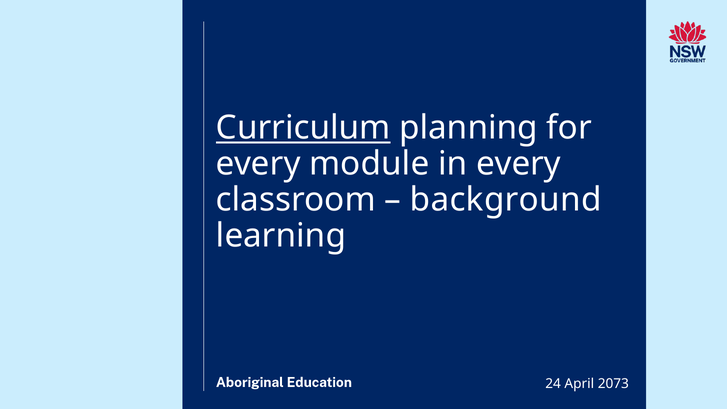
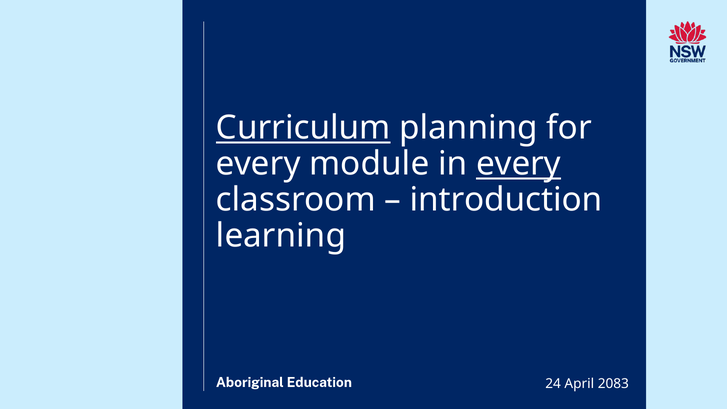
every underline: none -> present (518, 164)
background: background -> introduction (506, 200)
2073: 2073 -> 2083 (613, 383)
